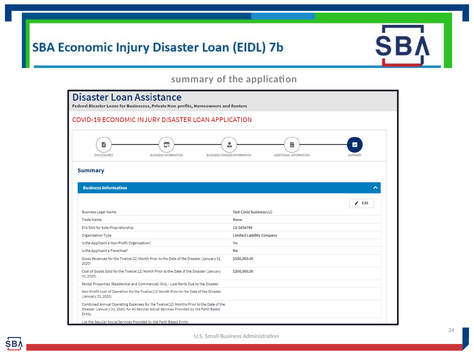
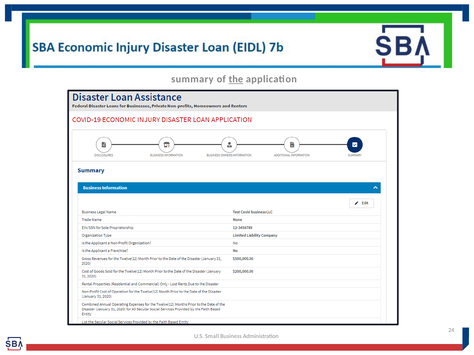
the underline: none -> present (236, 79)
